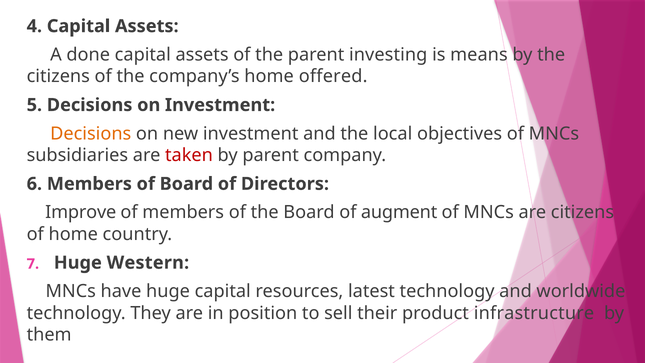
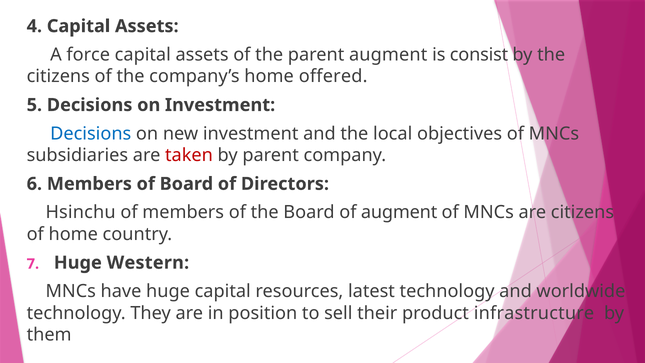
done: done -> force (88, 55)
parent investing: investing -> augment (388, 55)
means: means -> consist (479, 55)
Decisions colour: orange -> blue (91, 133)
Improve: Improve -> Hsinchu (81, 212)
